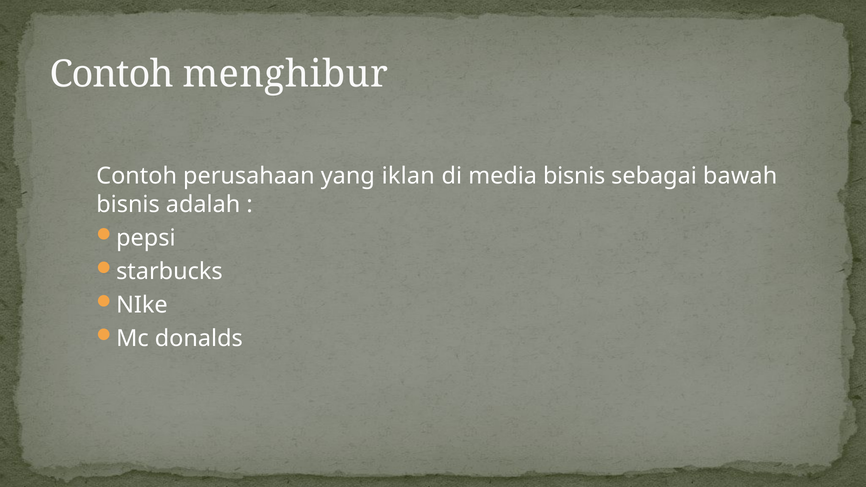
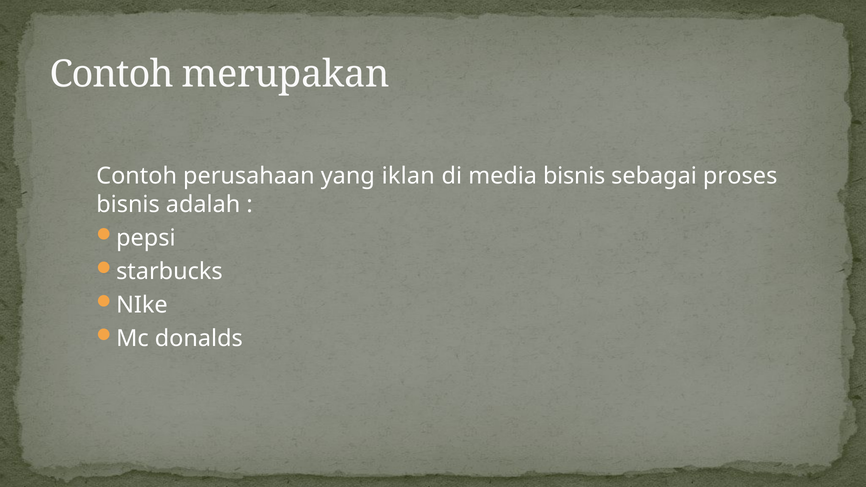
menghibur: menghibur -> merupakan (286, 74)
bawah: bawah -> proses (740, 176)
